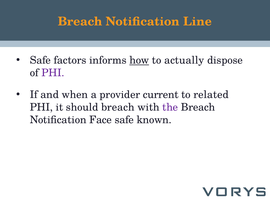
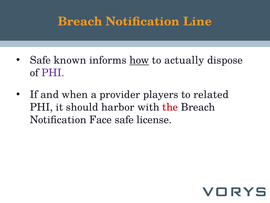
factors: factors -> known (70, 60)
current: current -> players (161, 94)
should breach: breach -> harbor (118, 107)
the colour: purple -> red (170, 107)
known: known -> license (154, 120)
